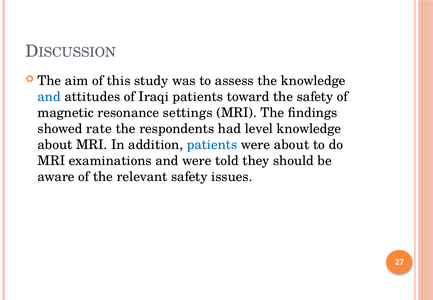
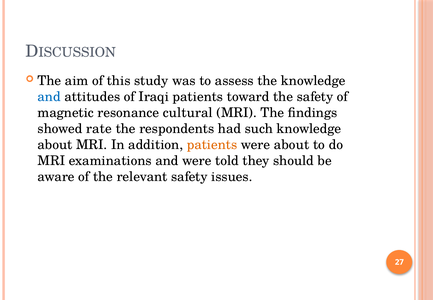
settings: settings -> cultural (188, 113)
level: level -> such (259, 129)
patients colour: blue -> orange (212, 145)
